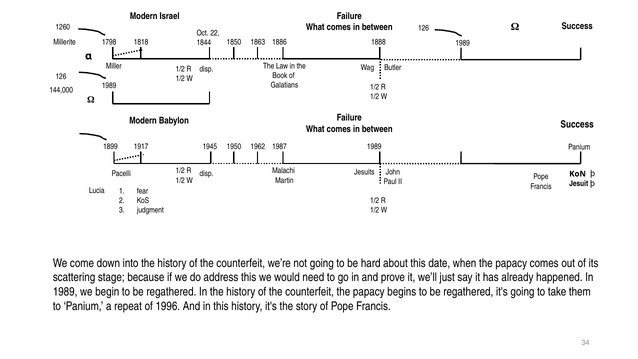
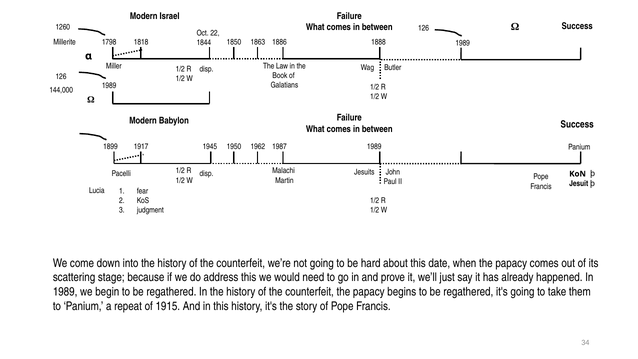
1996: 1996 -> 1915 (168, 306)
